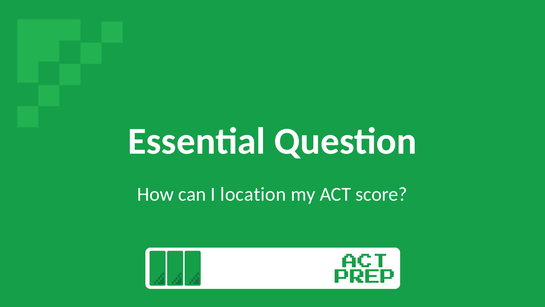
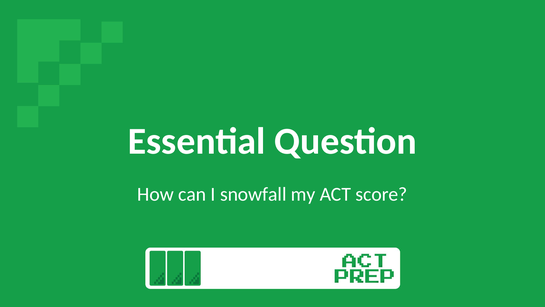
location: location -> snowfall (253, 194)
